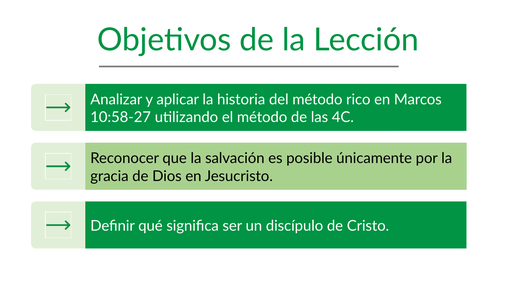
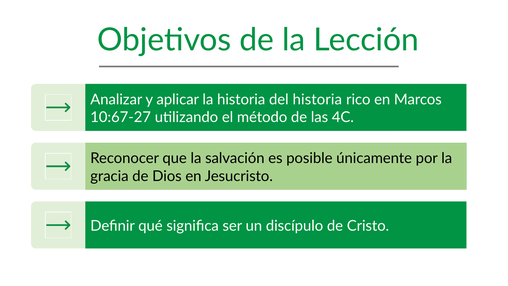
del método: método -> historia (317, 99)
10:58-27: 10:58-27 -> 10:67-27 (121, 117)
